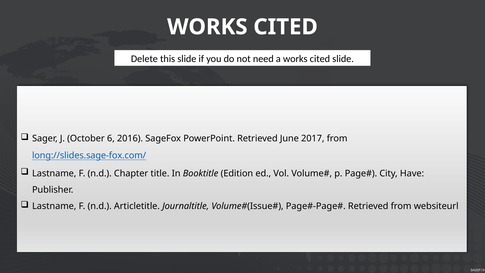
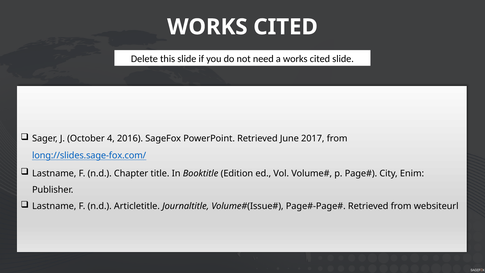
6: 6 -> 4 (111, 138)
Have: Have -> Enim (412, 173)
